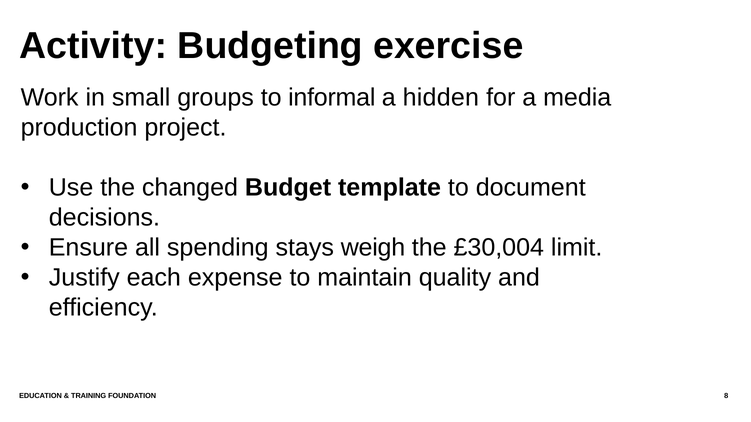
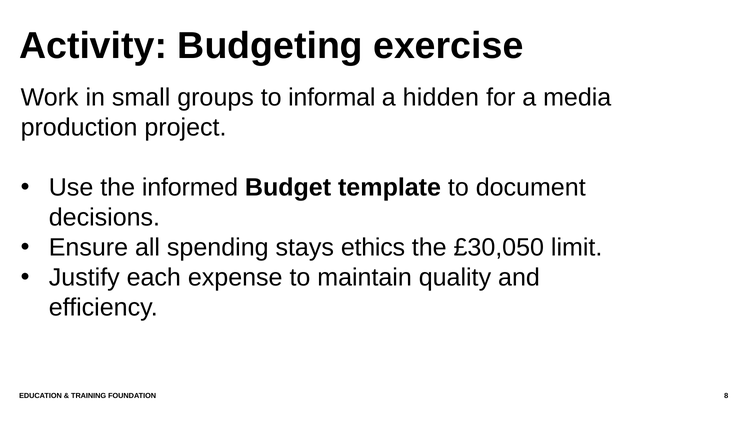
changed: changed -> informed (190, 188)
weigh: weigh -> ethics (373, 248)
£30,004: £30,004 -> £30,050 (499, 248)
